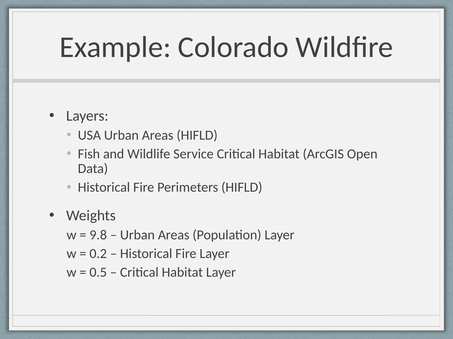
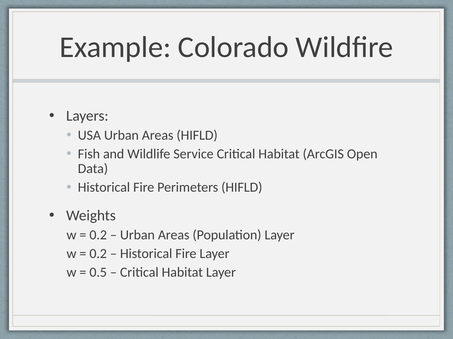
9.8: 9.8 -> 0.2 (98, 235)
